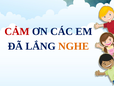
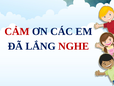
NGHE colour: orange -> red (74, 46)
